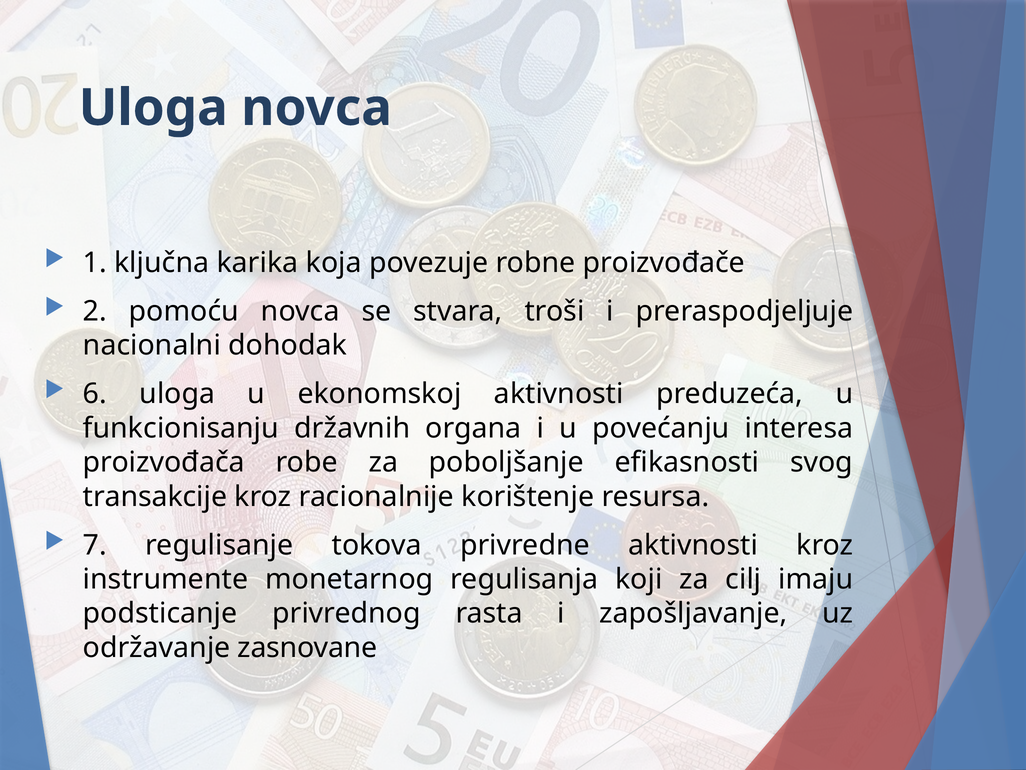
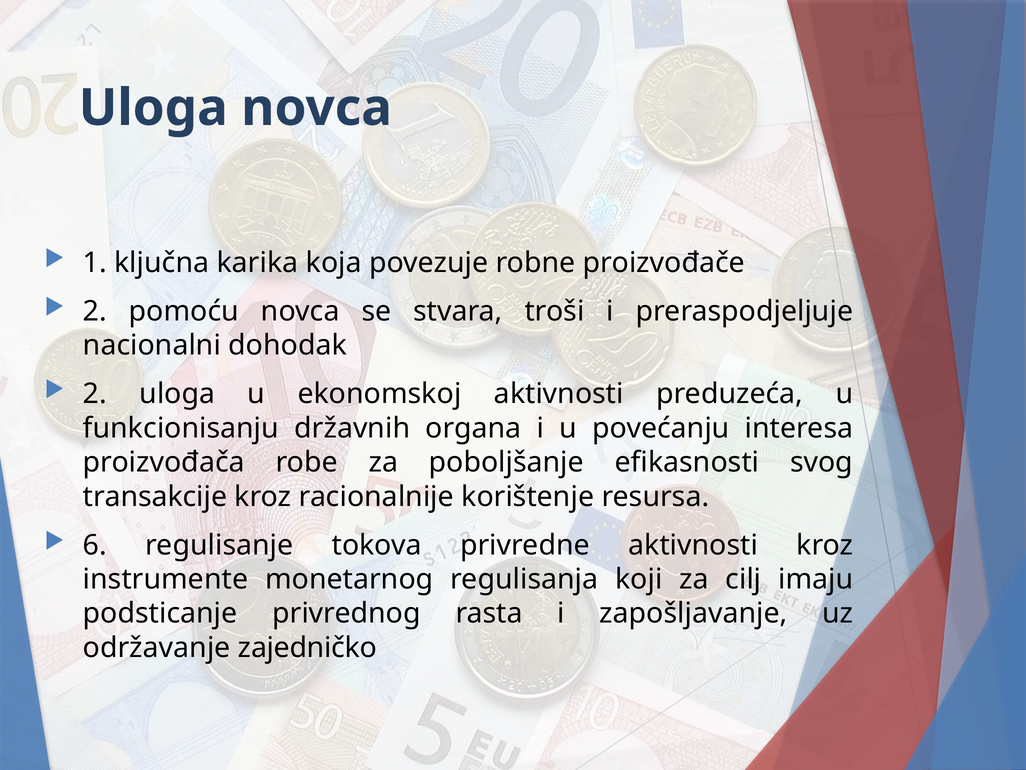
6: 6 -> 2 (95, 394)
7: 7 -> 6 (95, 545)
zasnovane: zasnovane -> zajedničko (307, 647)
